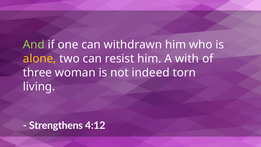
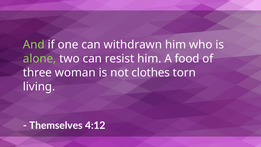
alone colour: yellow -> light green (40, 59)
with: with -> food (187, 59)
indeed: indeed -> clothes (151, 73)
Strengthens: Strengthens -> Themselves (56, 125)
